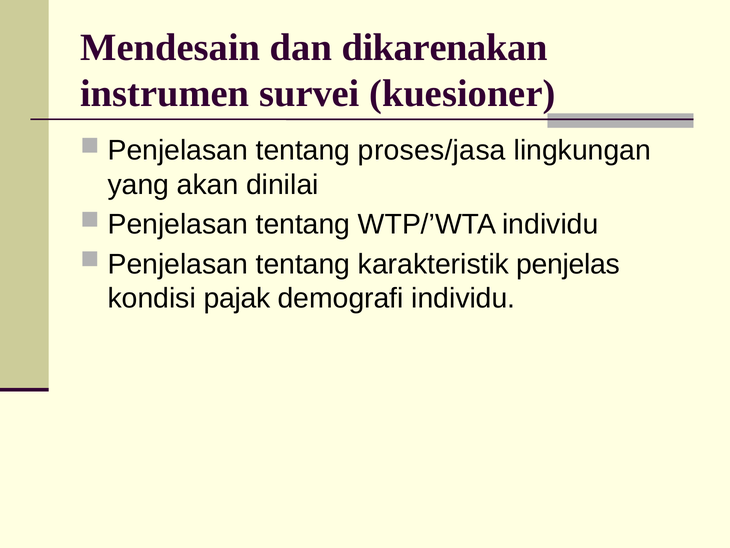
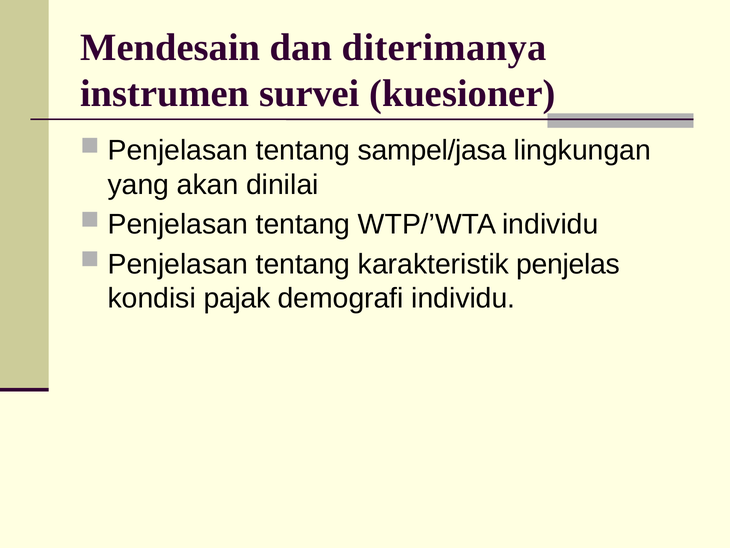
dikarenakan: dikarenakan -> diterimanya (444, 47)
proses/jasa: proses/jasa -> sampel/jasa (432, 150)
